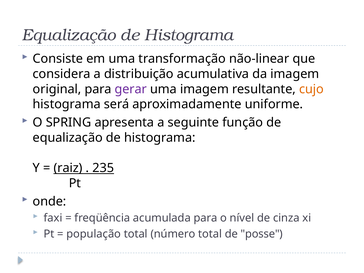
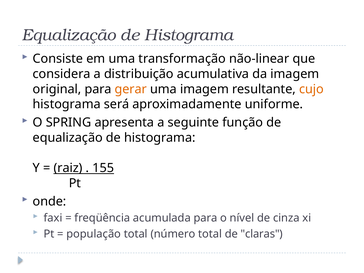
gerar colour: purple -> orange (131, 89)
235: 235 -> 155 (103, 168)
posse: posse -> claras (262, 234)
